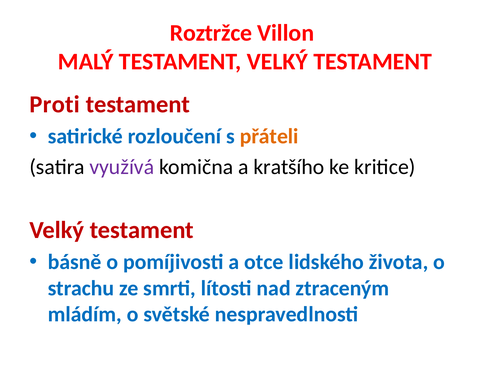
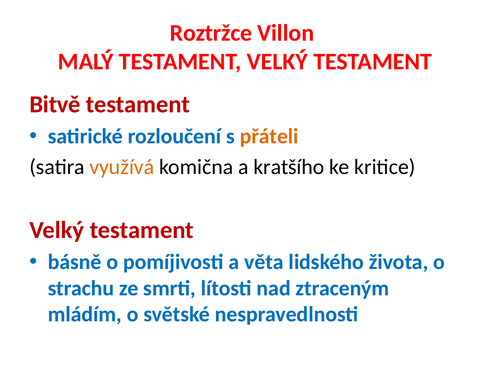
Proti: Proti -> Bitvě (55, 105)
využívá colour: purple -> orange (122, 167)
otce: otce -> věta (264, 262)
